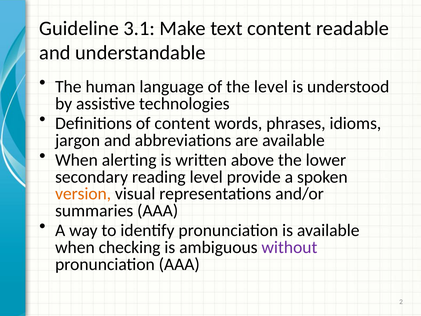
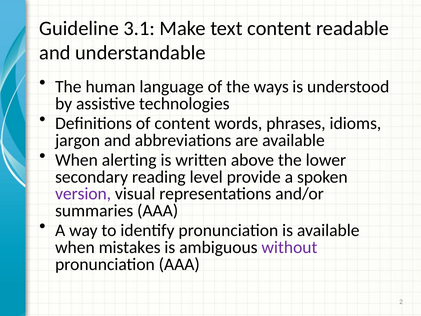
the level: level -> ways (271, 87)
version colour: orange -> purple (83, 194)
checking: checking -> mistakes (130, 247)
